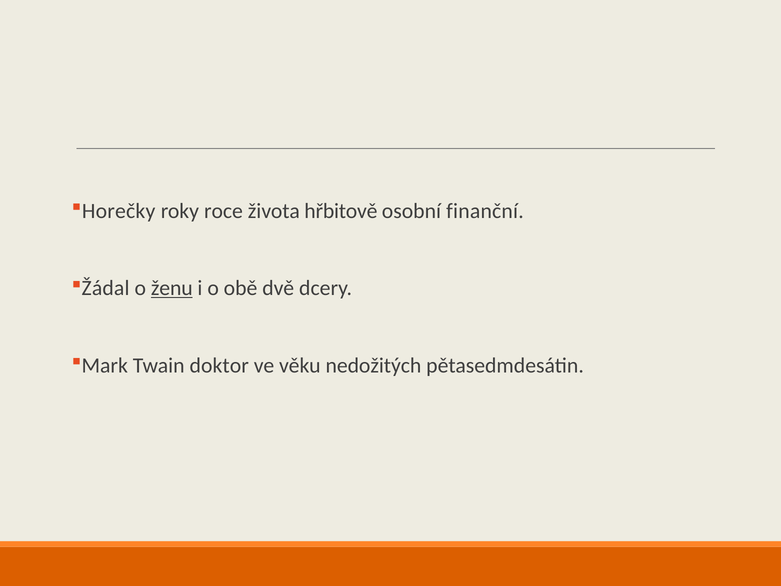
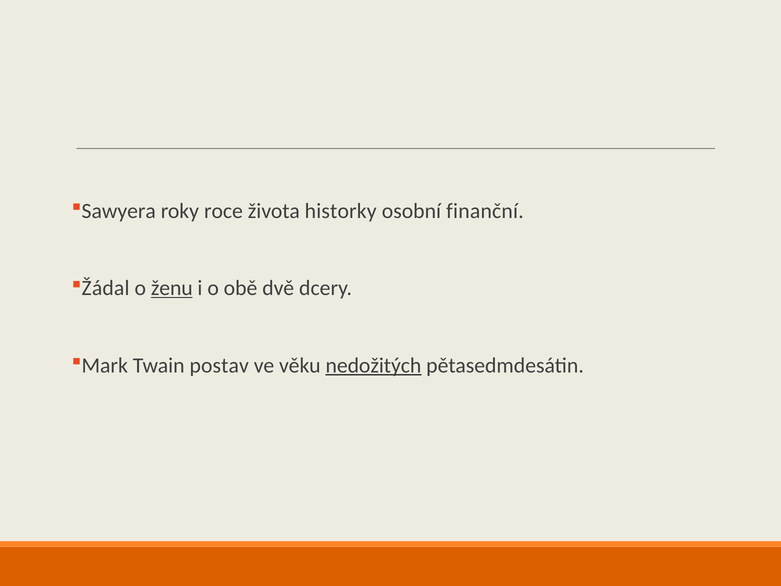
Horečky: Horečky -> Sawyera (119, 211)
hřbitově: hřbitově -> historky (341, 211)
doktor: doktor -> postav (219, 365)
nedožitých underline: none -> present (373, 365)
